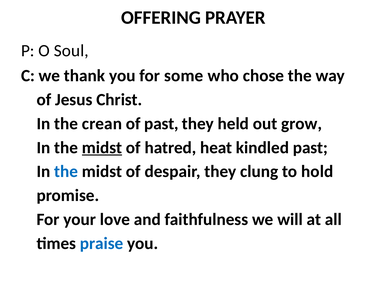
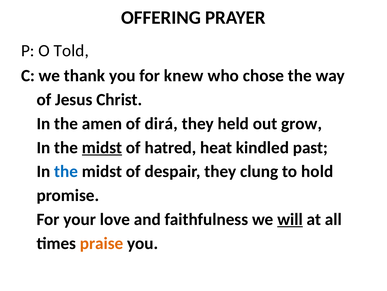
Soul: Soul -> Told (71, 51)
some: some -> knew (184, 76)
crean: crean -> amen (102, 123)
of past: past -> dirá (161, 123)
will underline: none -> present (290, 219)
praise colour: blue -> orange (102, 243)
